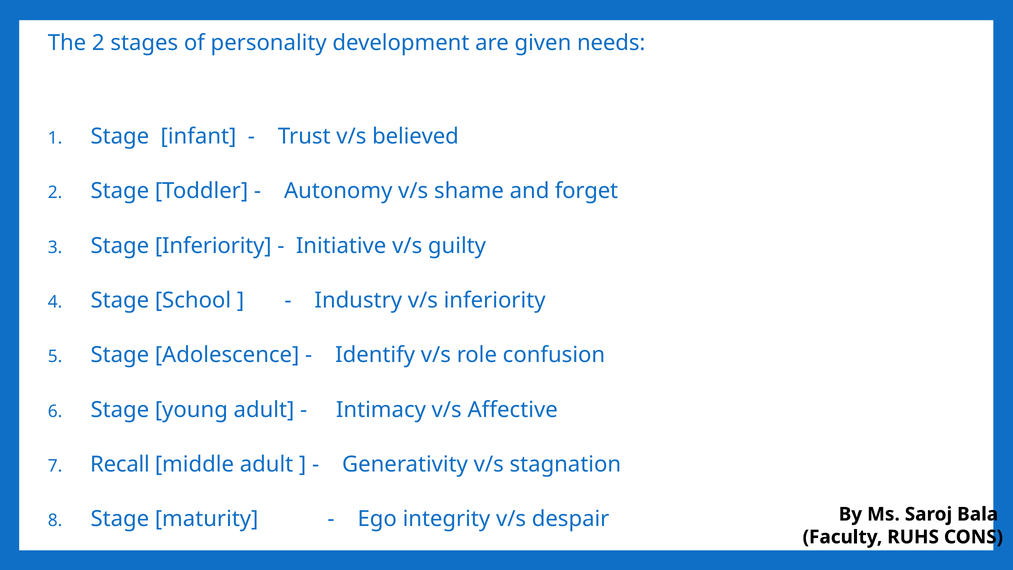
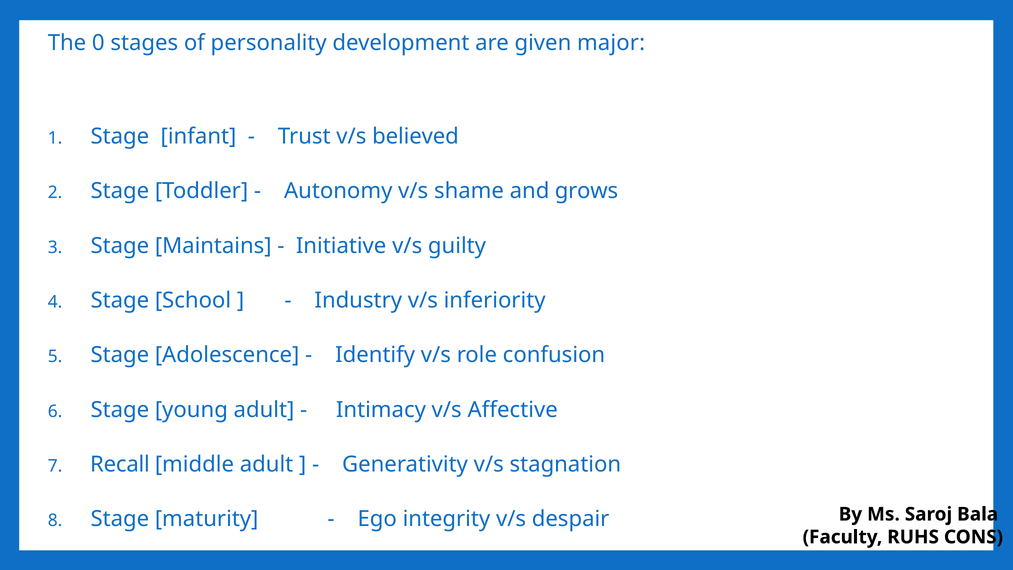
The 2: 2 -> 0 (98, 43)
needs: needs -> major (611, 43)
forget: forget -> grows (586, 191)
Stage Inferiority: Inferiority -> Maintains (213, 246)
